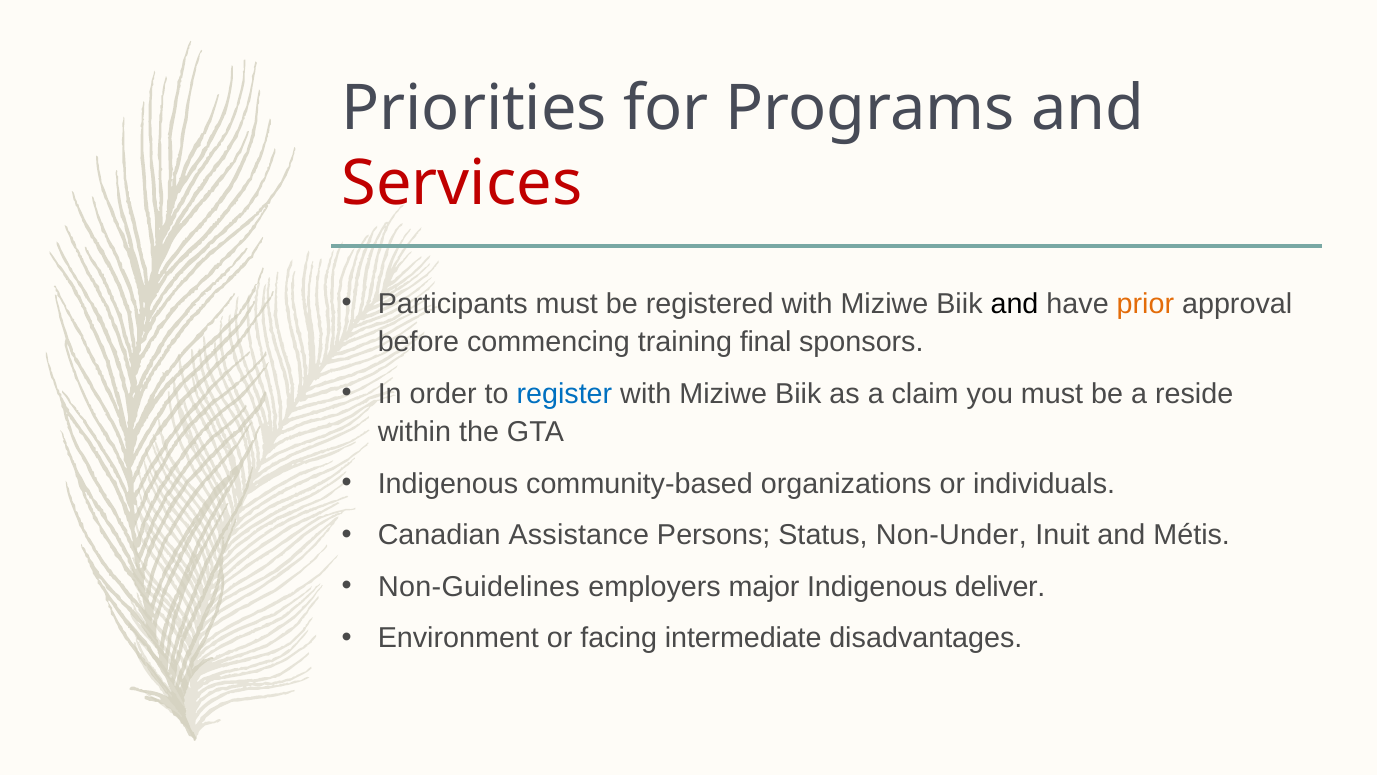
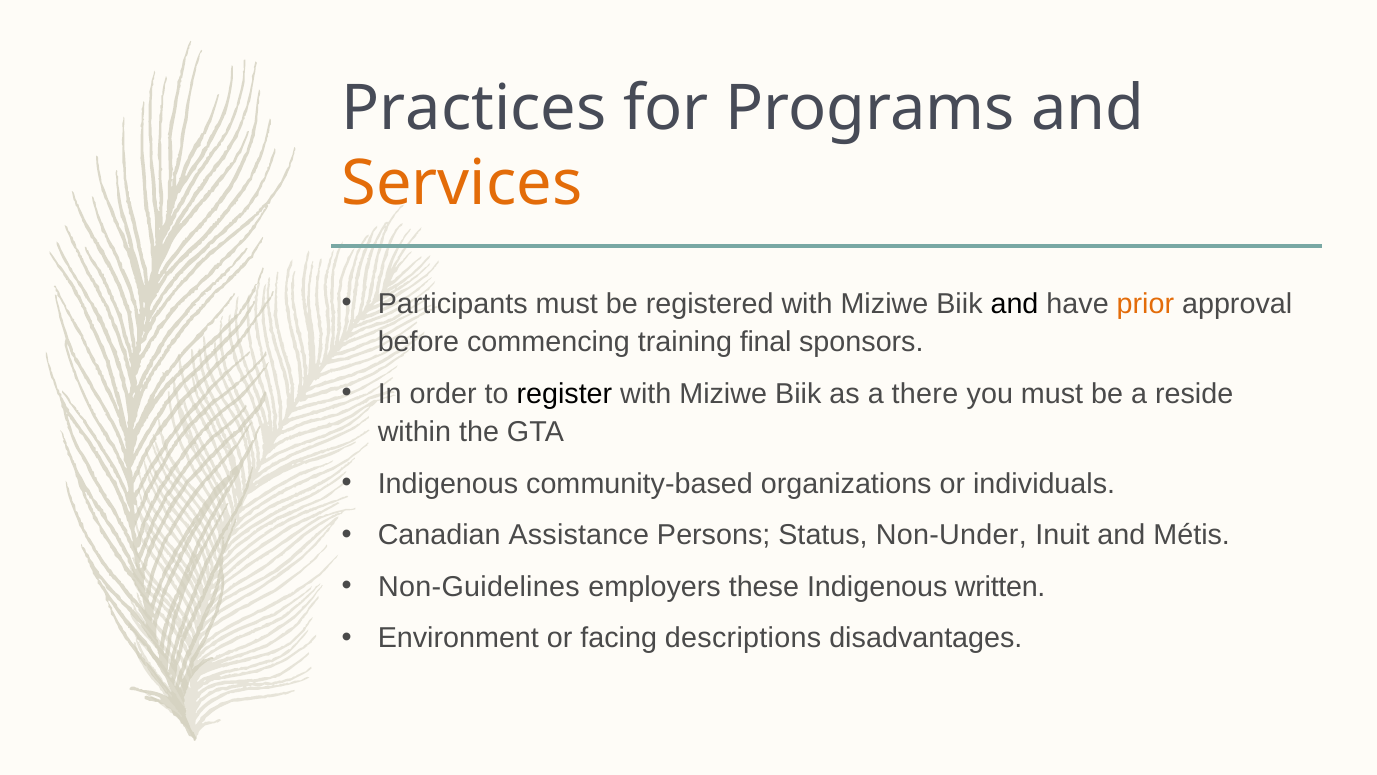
Priorities: Priorities -> Practices (474, 109)
Services colour: red -> orange (462, 183)
register colour: blue -> black (564, 393)
claim: claim -> there (925, 393)
major: major -> these (764, 587)
deliver: deliver -> written (1000, 587)
intermediate: intermediate -> descriptions (743, 638)
